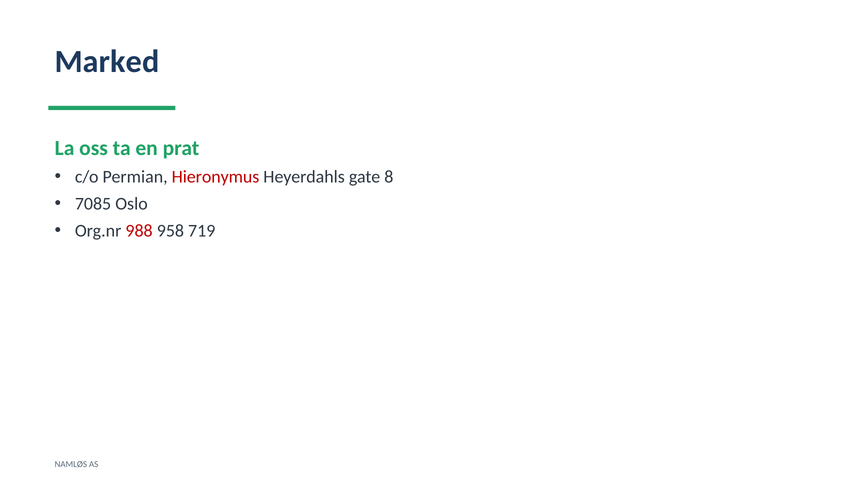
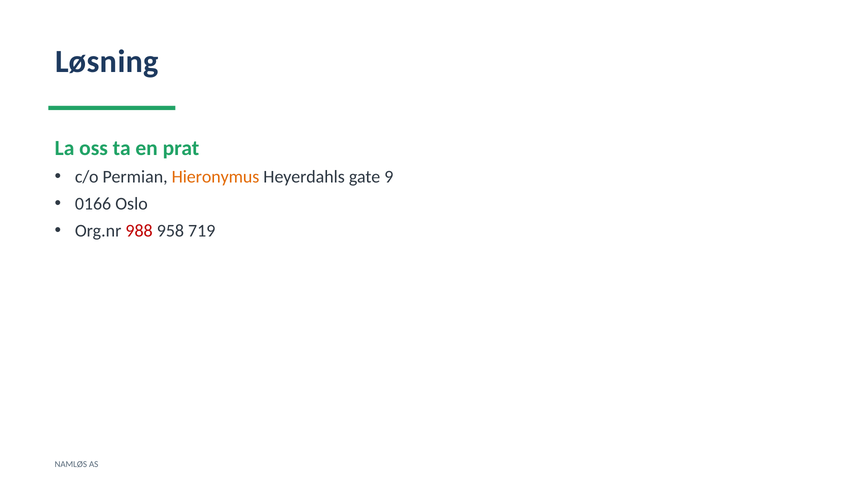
Marked: Marked -> Løsning (107, 61)
Hieronymus colour: red -> orange (216, 177)
8: 8 -> 9 (389, 177)
7085: 7085 -> 0166 (93, 204)
